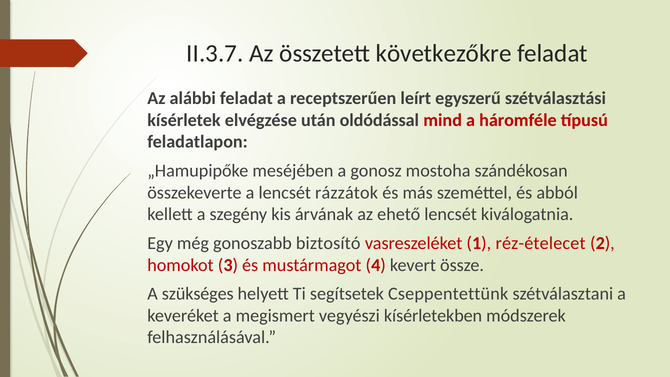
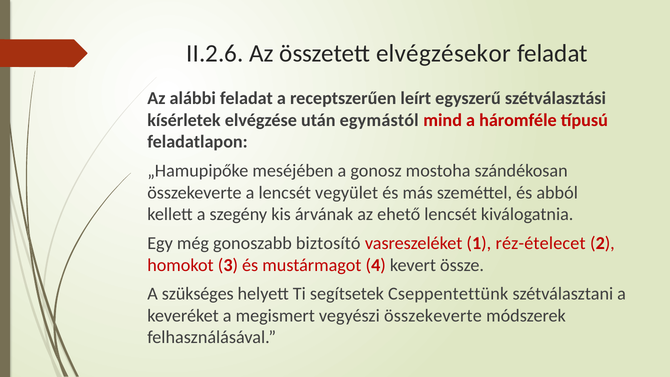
II.3.7: II.3.7 -> II.2.6 (215, 54)
következőkre: következőkre -> elvégzésekor (443, 54)
oldódással: oldódással -> egymástól (379, 120)
rázzátok: rázzátok -> vegyület (347, 192)
vegyészi kísérletekben: kísérletekben -> összekeverte (433, 316)
